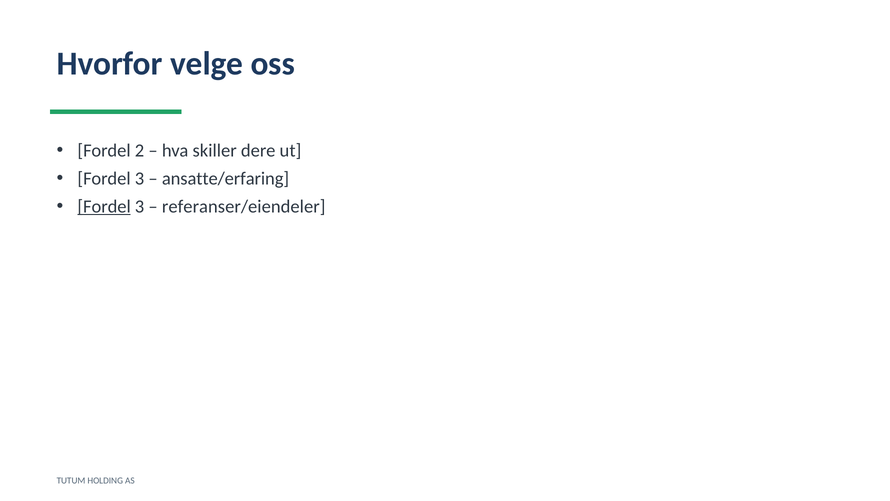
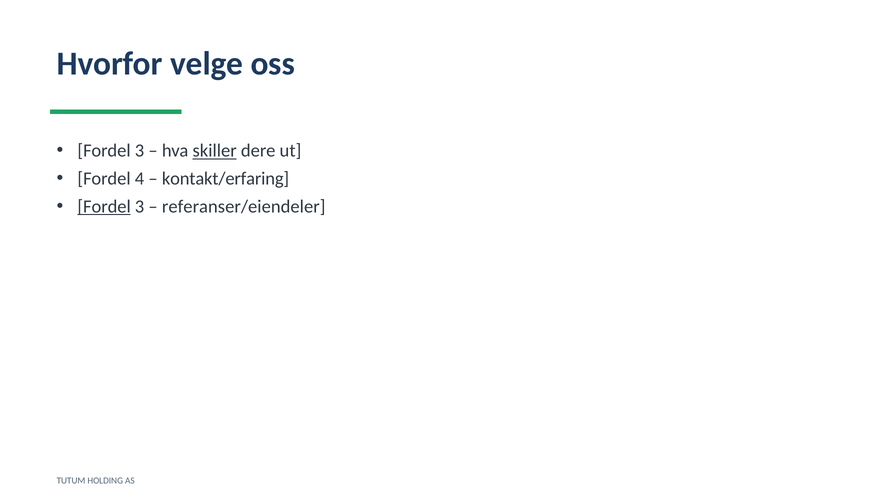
2: 2 -> 3 (140, 151)
skiller underline: none -> present (215, 151)
3: 3 -> 4 (140, 179)
ansatte/erfaring: ansatte/erfaring -> kontakt/erfaring (226, 179)
